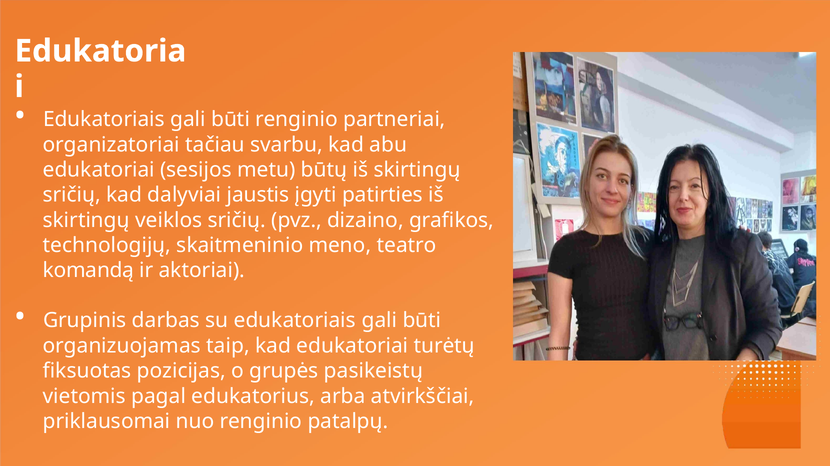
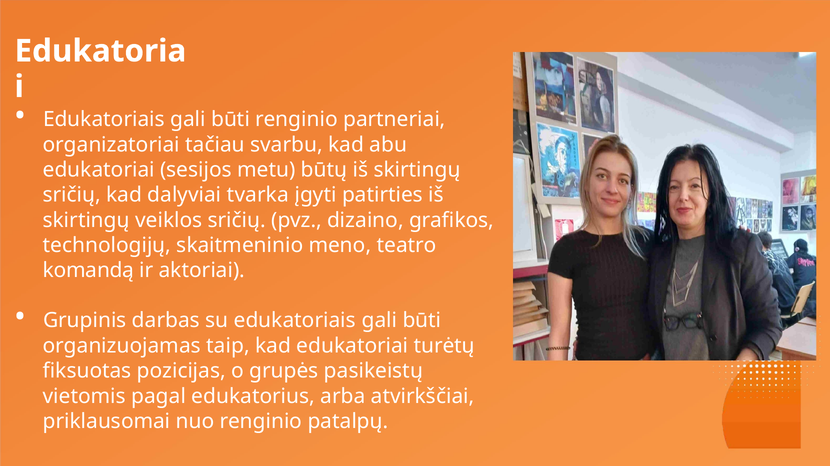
jaustis: jaustis -> tvarka (258, 195)
